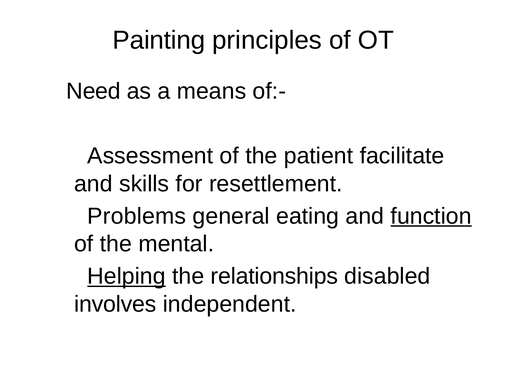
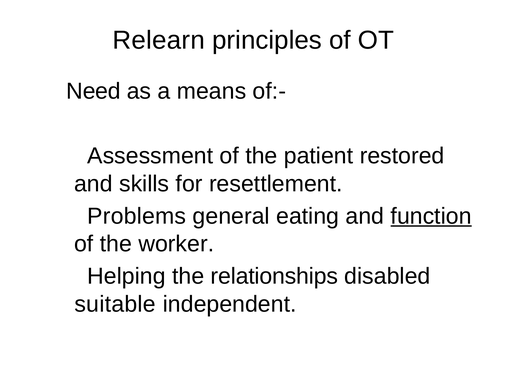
Painting: Painting -> Relearn (159, 40)
facilitate: facilitate -> restored (402, 156)
mental: mental -> worker (176, 244)
Helping underline: present -> none (126, 276)
involves: involves -> suitable (115, 304)
